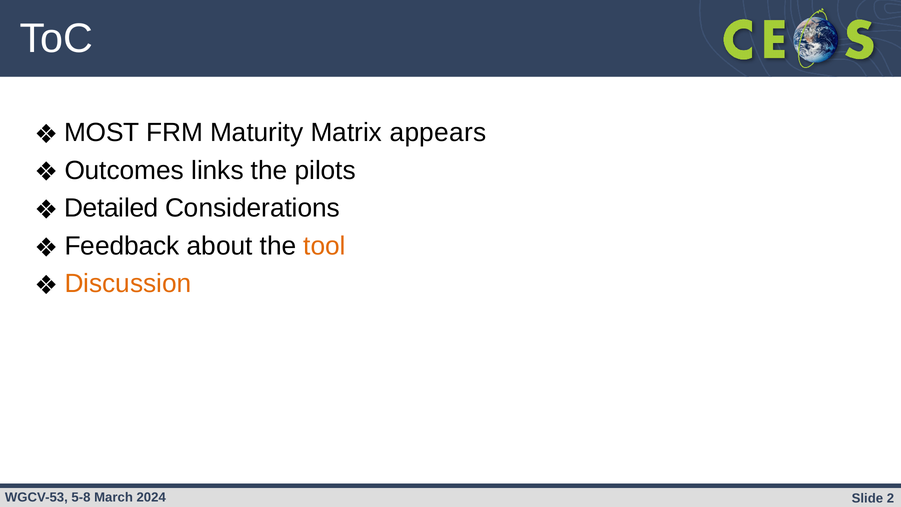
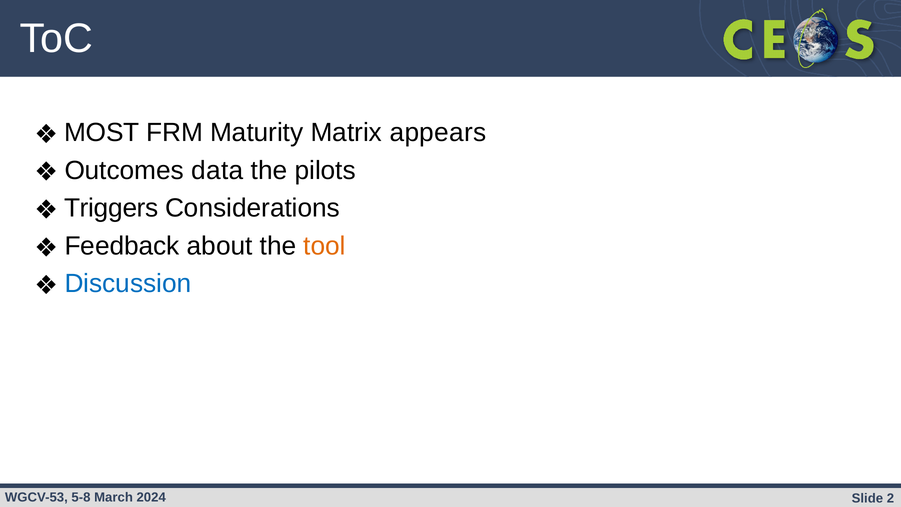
links: links -> data (217, 170)
Detailed: Detailed -> Triggers (111, 208)
Discussion colour: orange -> blue (128, 284)
